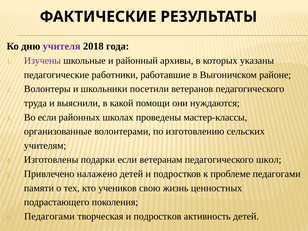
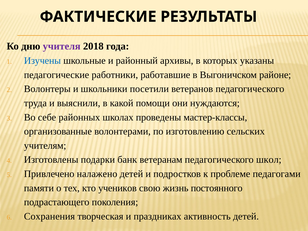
Изучены colour: purple -> blue (42, 61)
Во если: если -> себе (47, 117)
подарки если: если -> банк (127, 160)
ценностных: ценностных -> постоянного (217, 188)
Педагогами: Педагогами -> Сохранения (49, 216)
творческая и подростков: подростков -> праздниках (157, 216)
